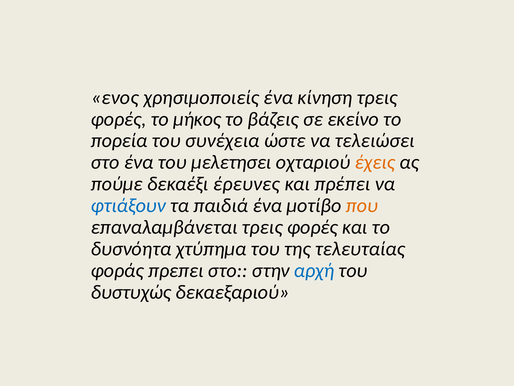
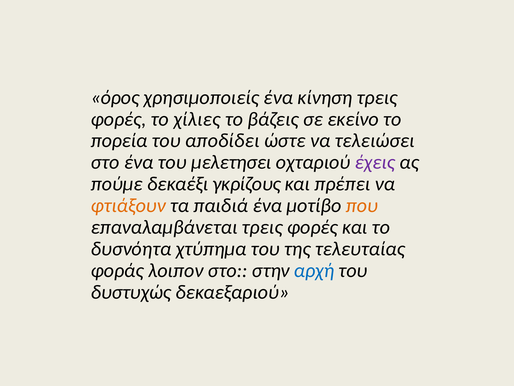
ενος: ενος -> όρος (115, 97)
μήκος: μήκος -> χίλιες (197, 119)
συνέχεια: συνέχεια -> αποδίδει (222, 141)
έχεις colour: orange -> purple (375, 162)
έρευνες: έρευνες -> γκρίζους (247, 184)
φτιάξουν colour: blue -> orange (128, 205)
πρεπει: πρεπει -> λοιπον (176, 270)
